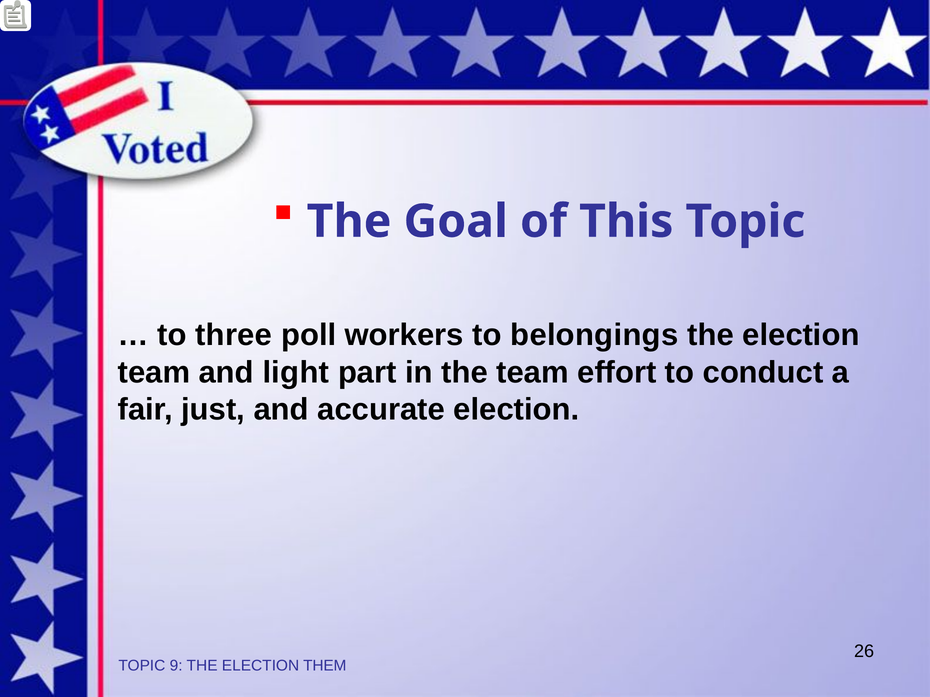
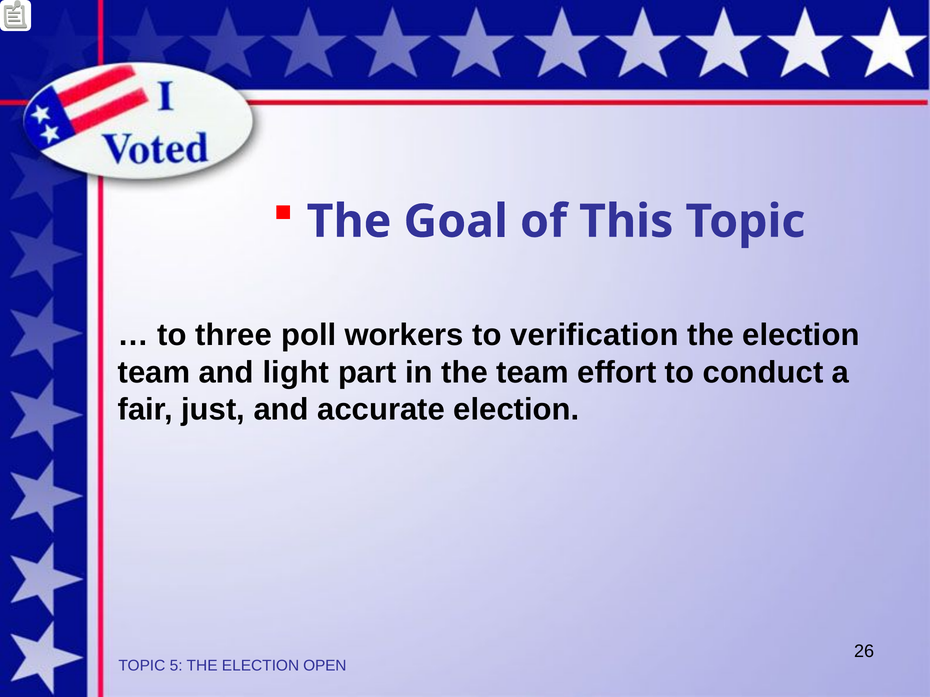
belongings: belongings -> verification (594, 335)
9: 9 -> 5 (176, 666)
THEM: THEM -> OPEN (325, 666)
